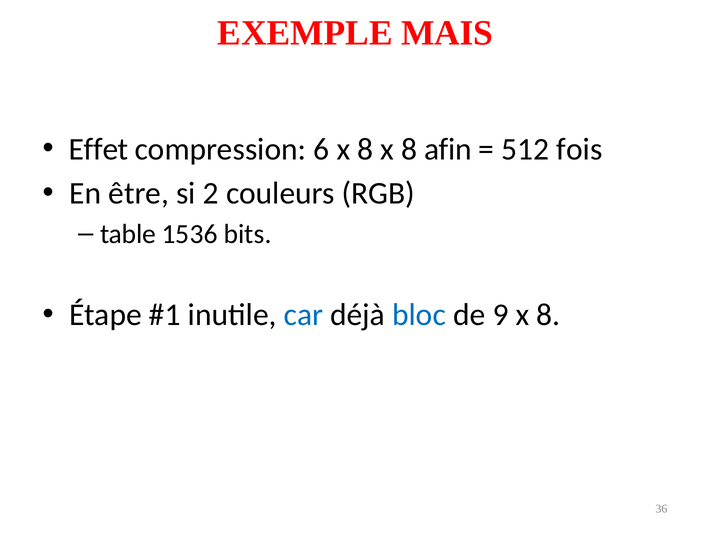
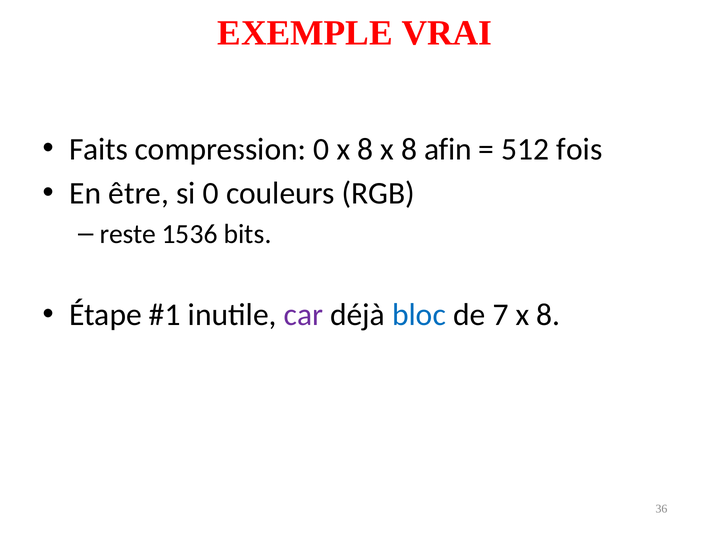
MAIS: MAIS -> VRAI (447, 33)
Effet: Effet -> Faits (99, 149)
compression 6: 6 -> 0 (321, 149)
si 2: 2 -> 0 (211, 193)
table: table -> reste (128, 234)
car colour: blue -> purple (303, 315)
9: 9 -> 7 (500, 315)
